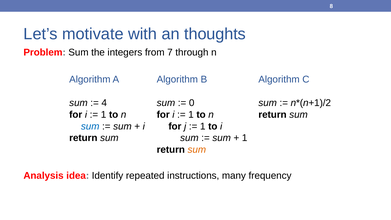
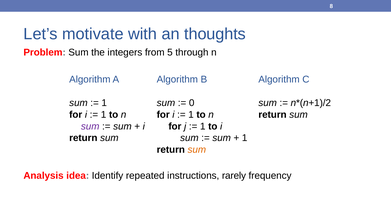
7: 7 -> 5 (170, 52)
4: 4 -> 1 (104, 103)
sum colour: blue -> purple (90, 126)
many: many -> rarely (234, 176)
